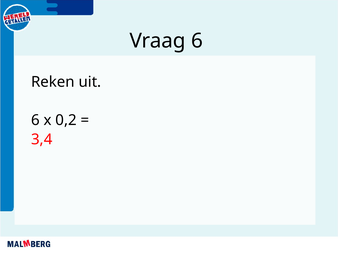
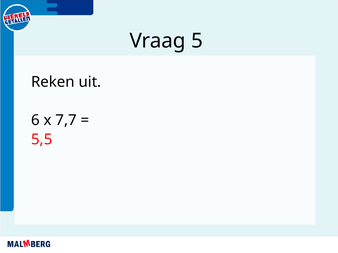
Vraag 6: 6 -> 5 (197, 41)
0,2: 0,2 -> 7,7 (66, 120)
3,4: 3,4 -> 5,5 (42, 140)
